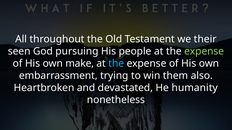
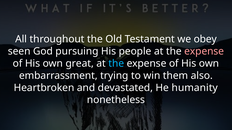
their: their -> obey (205, 39)
expense colour: light green -> pink (204, 51)
make: make -> great (80, 64)
